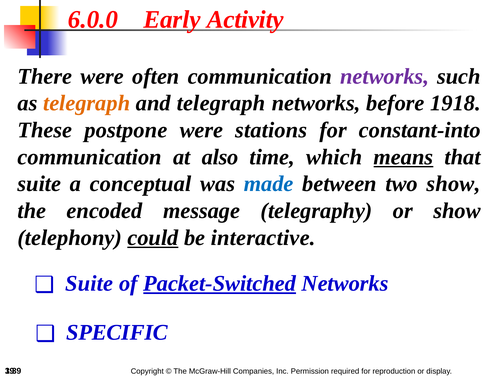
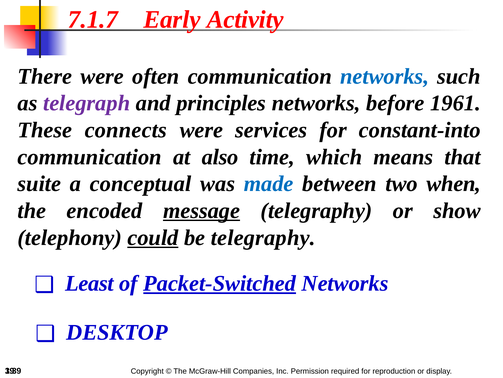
6.0.0: 6.0.0 -> 7.1.7 (93, 19)
networks colour: purple -> blue (385, 76)
telegraph colour: orange -> purple (87, 103)
and telegraph: telegraph -> principles (221, 103)
1918: 1918 -> 1961 (455, 103)
postpone: postpone -> connects (126, 130)
stations: stations -> services (271, 130)
means underline: present -> none (403, 157)
two show: show -> when (454, 184)
message underline: none -> present (202, 210)
be interactive: interactive -> telegraphy (263, 237)
Suite: Suite -> Least (89, 283)
SPECIFIC: SPECIFIC -> DESKTOP (117, 332)
